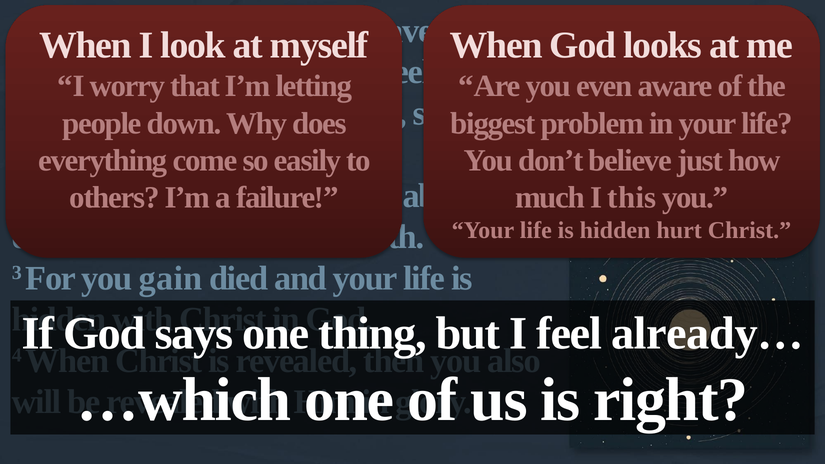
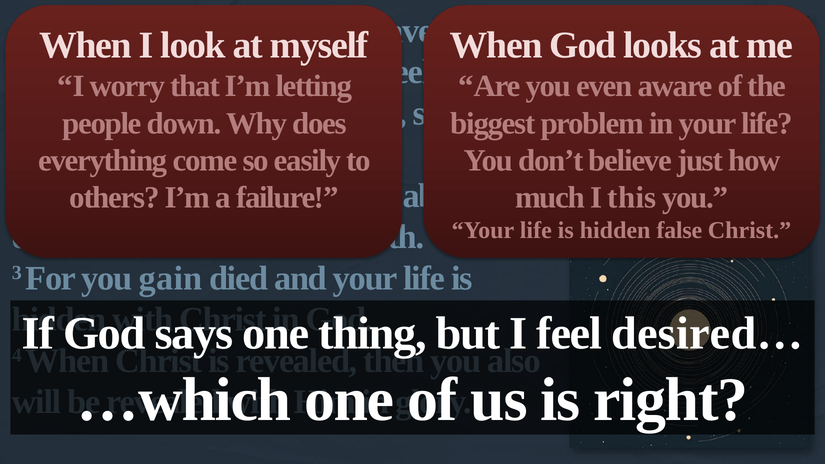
hurt: hurt -> false (679, 230)
already…: already… -> desired… (707, 334)
